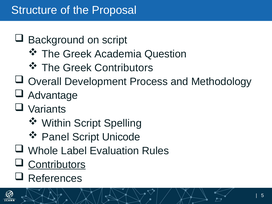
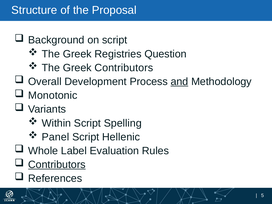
Academia: Academia -> Registries (118, 54)
and underline: none -> present (179, 82)
Advantage: Advantage -> Monotonic (53, 95)
Unicode: Unicode -> Hellenic (121, 137)
